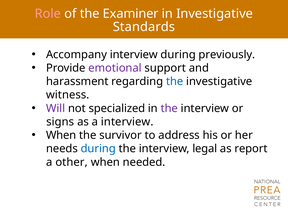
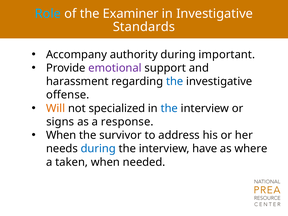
Role colour: pink -> light blue (48, 14)
Accompany interview: interview -> authority (134, 55)
previously: previously -> important (227, 55)
witness: witness -> offense (68, 95)
Will colour: purple -> orange (56, 108)
the colour: purple -> blue (169, 108)
a interview: interview -> response (127, 122)
legal: legal -> have (205, 149)
report: report -> where (251, 149)
other: other -> taken (72, 162)
